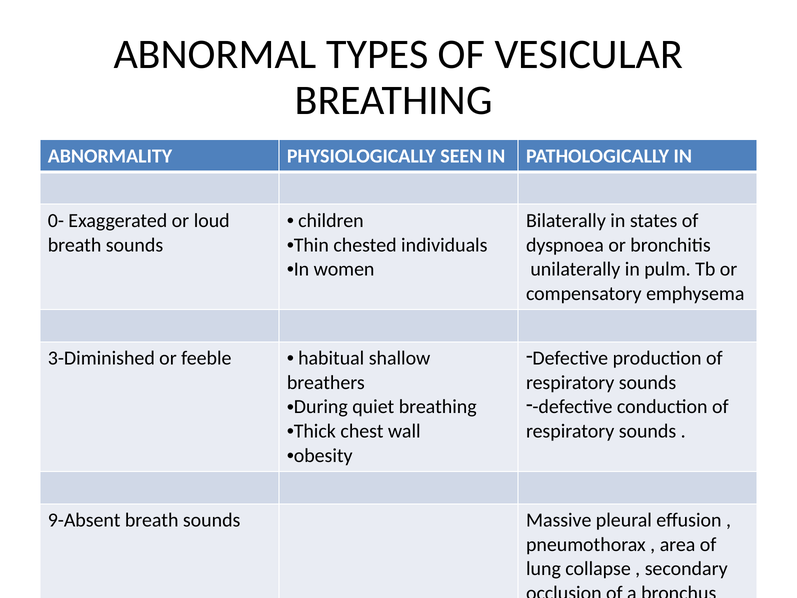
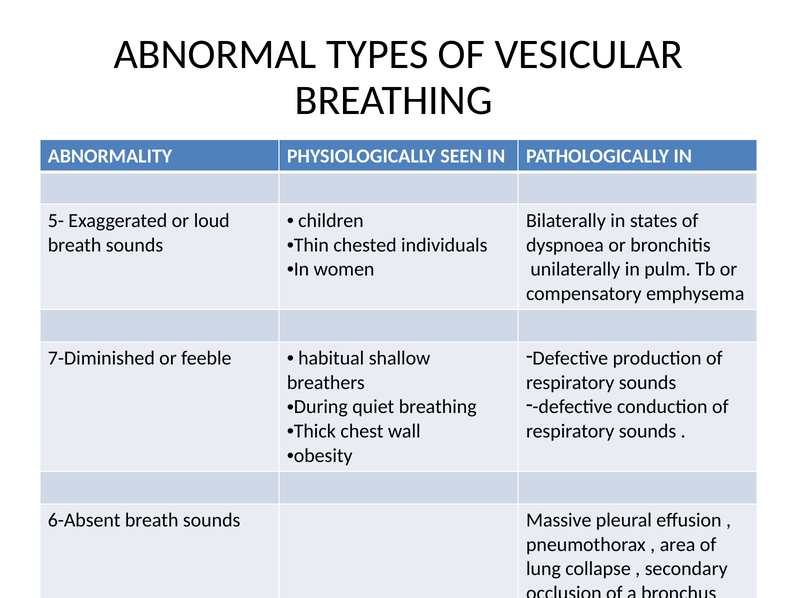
0-: 0- -> 5- (56, 221)
3-Diminished: 3-Diminished -> 7-Diminished (101, 358)
9-Absent: 9-Absent -> 6-Absent (84, 520)
